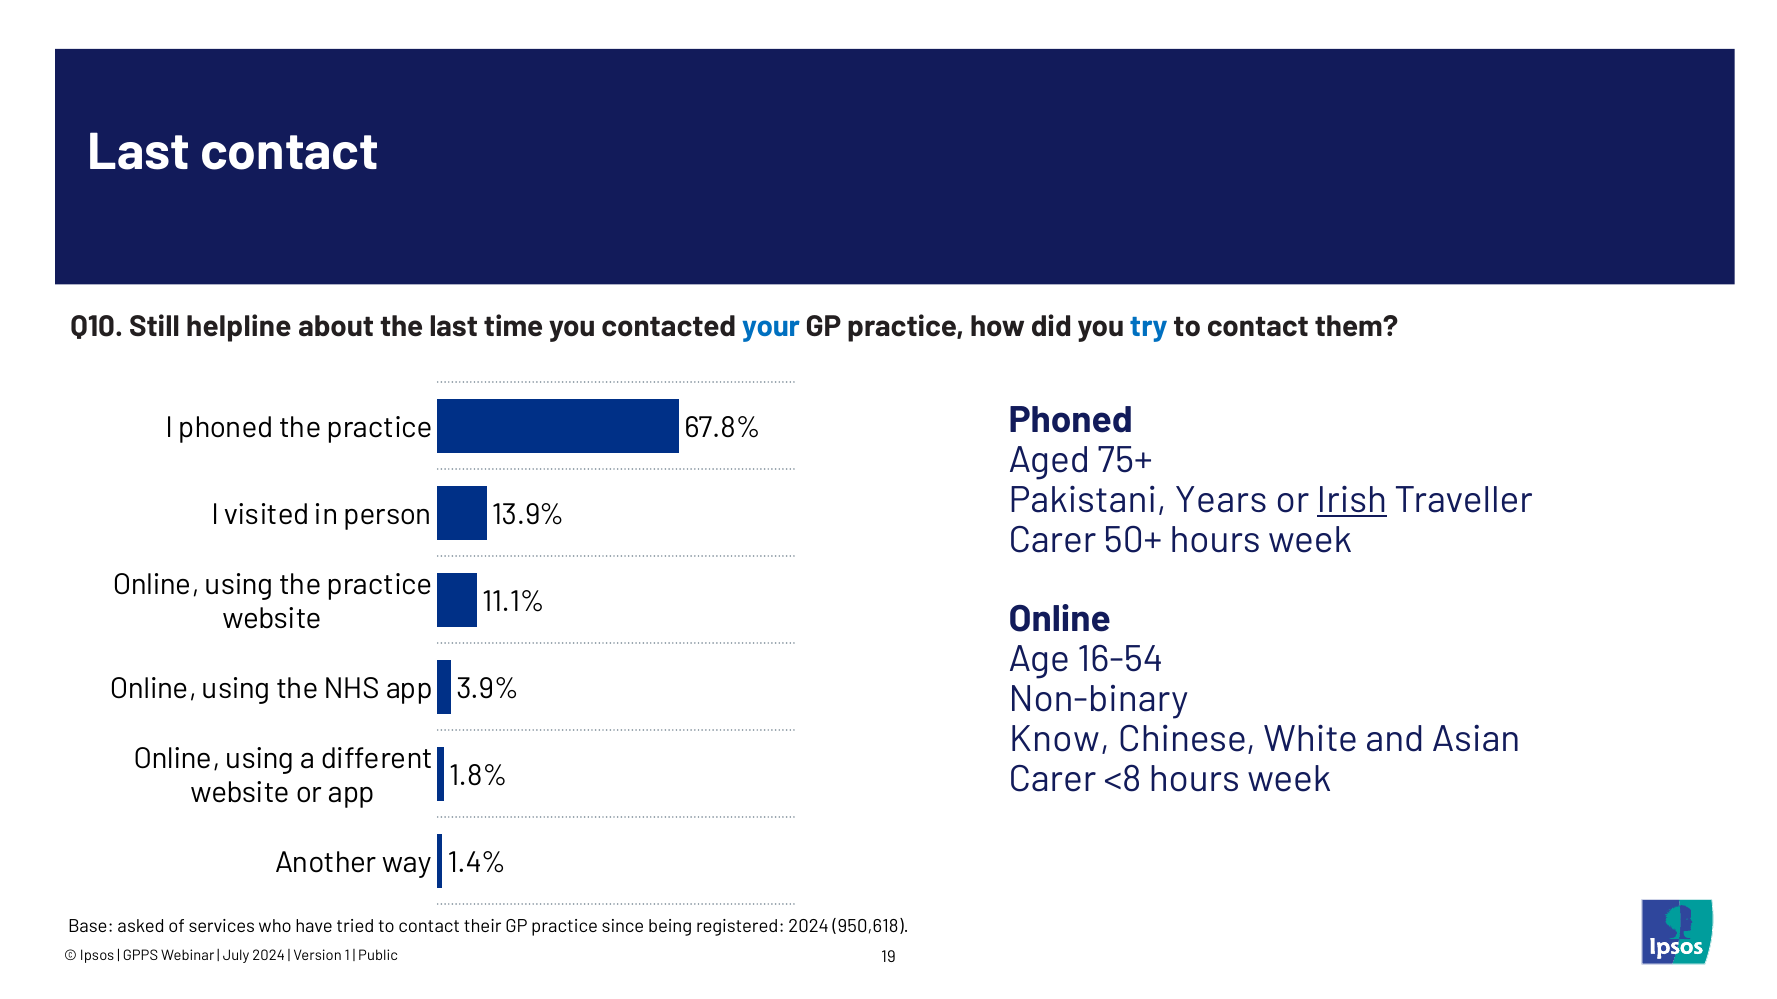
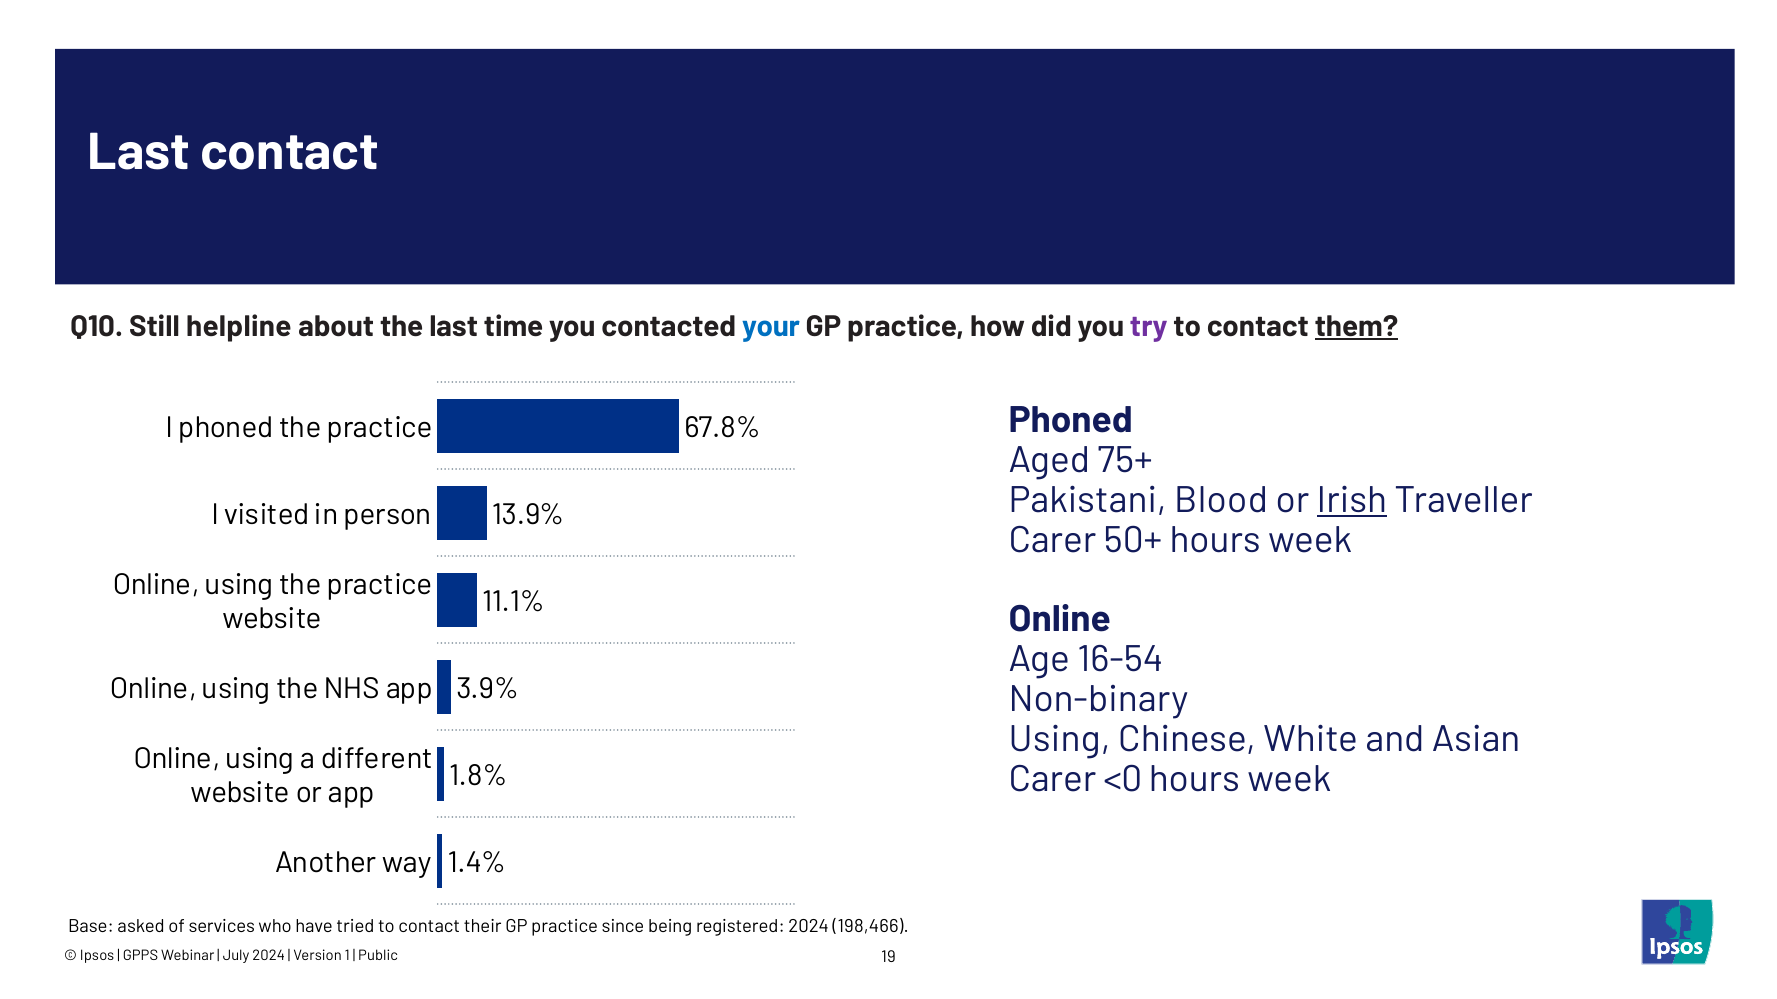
try colour: blue -> purple (1149, 327)
them underline: none -> present (1357, 327)
Years: Years -> Blood (1221, 500)
Know: Know -> Using (1060, 740)
<8: <8 -> <0 (1123, 780)
950,618: 950,618 -> 198,466 (871, 927)
